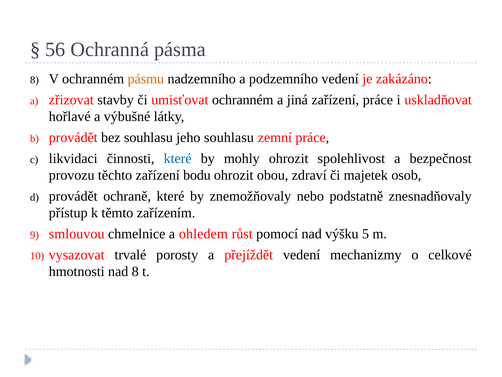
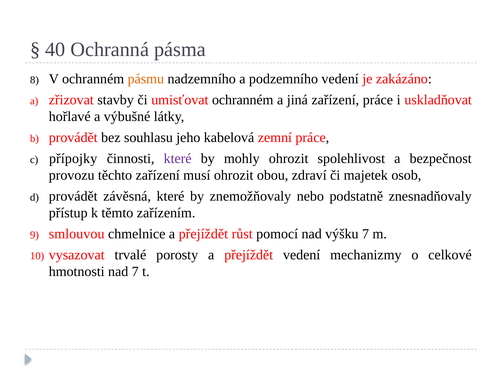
56: 56 -> 40 (55, 50)
jeho souhlasu: souhlasu -> kabelová (229, 137)
likvidaci: likvidaci -> přípojky (73, 158)
které colour: blue -> purple (178, 158)
bodu: bodu -> musí (197, 175)
ochraně: ochraně -> závěsná (127, 196)
chmelnice a ohledem: ohledem -> přejíždět (203, 234)
výšku 5: 5 -> 7 (366, 234)
nad 8: 8 -> 7 (135, 271)
